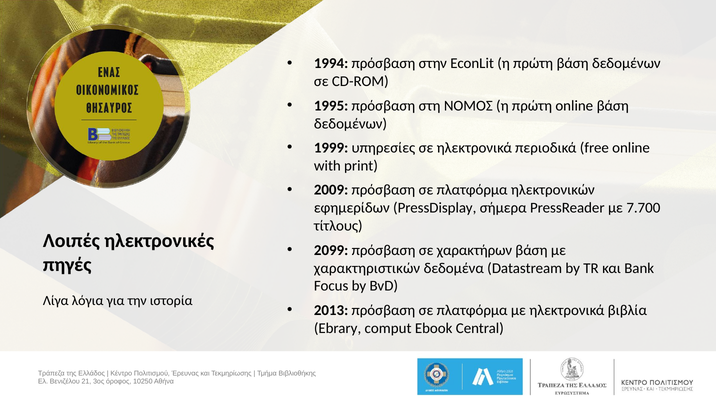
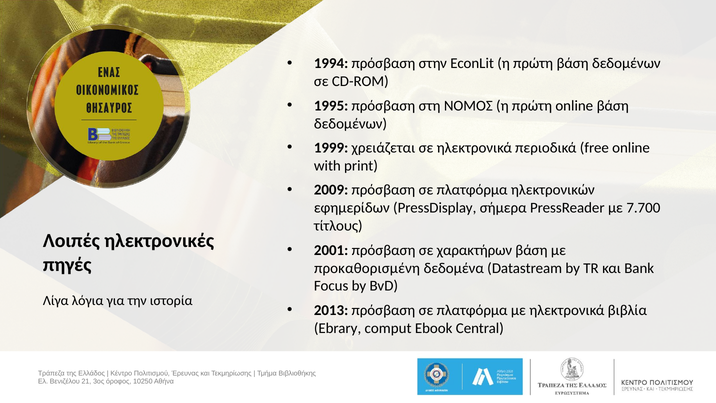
υπηρεσίες: υπηρεσίες -> χρειάζεται (383, 148)
2099: 2099 -> 2001 (331, 250)
χαρακτηριστικών: χαρακτηριστικών -> προκαθορισμένη (367, 268)
